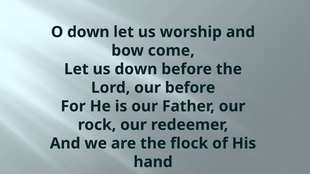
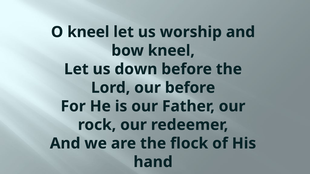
O down: down -> kneel (88, 32)
bow come: come -> kneel (171, 51)
